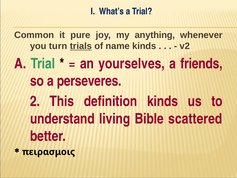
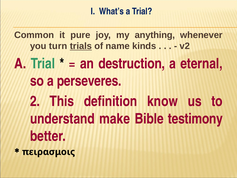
yourselves: yourselves -> destruction (132, 64)
friends: friends -> eternal (201, 64)
definition kinds: kinds -> know (162, 101)
living: living -> make (115, 119)
scattered: scattered -> testimony (195, 119)
